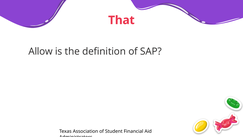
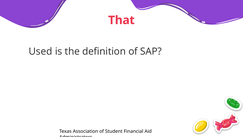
Allow: Allow -> Used (41, 51)
